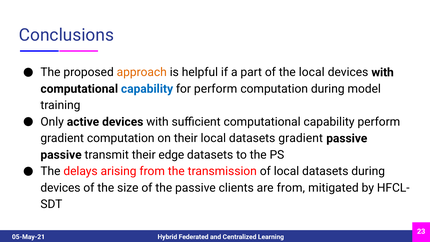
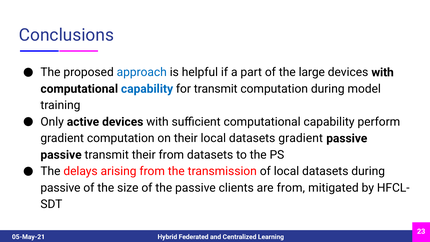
approach colour: orange -> blue (142, 72)
the local: local -> large (312, 72)
for perform: perform -> transmit (216, 89)
their edge: edge -> from (171, 155)
devices: devices -> passive (60, 188)
